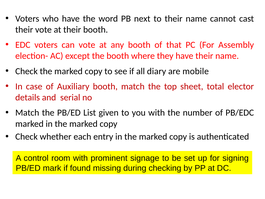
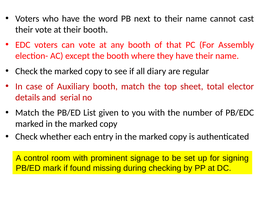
mobile: mobile -> regular (196, 71)
